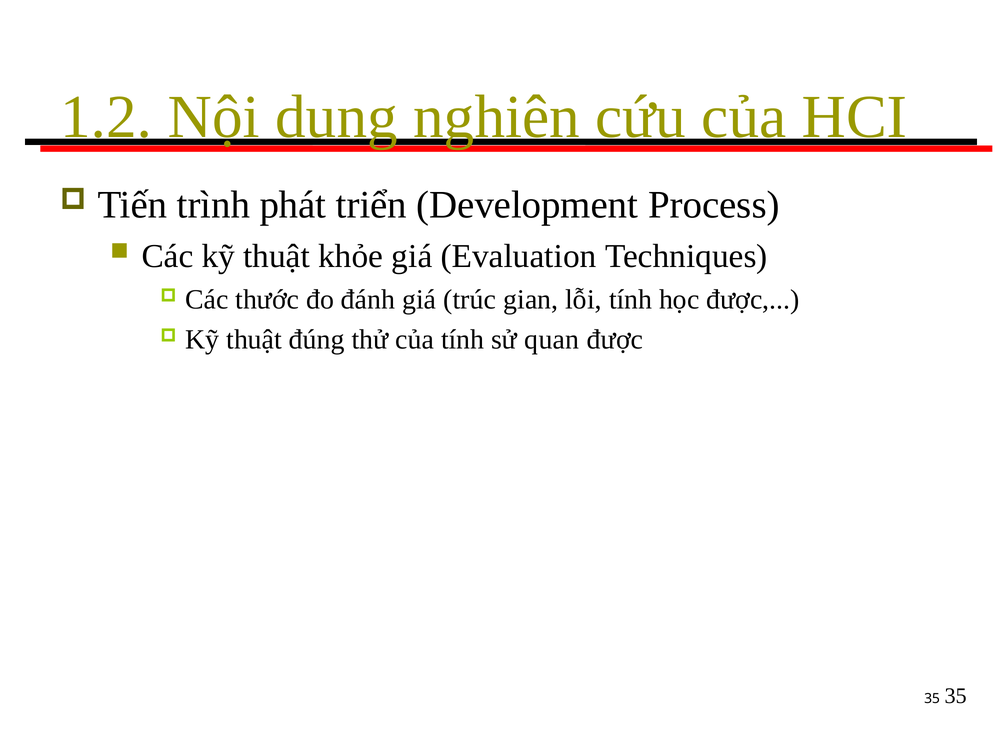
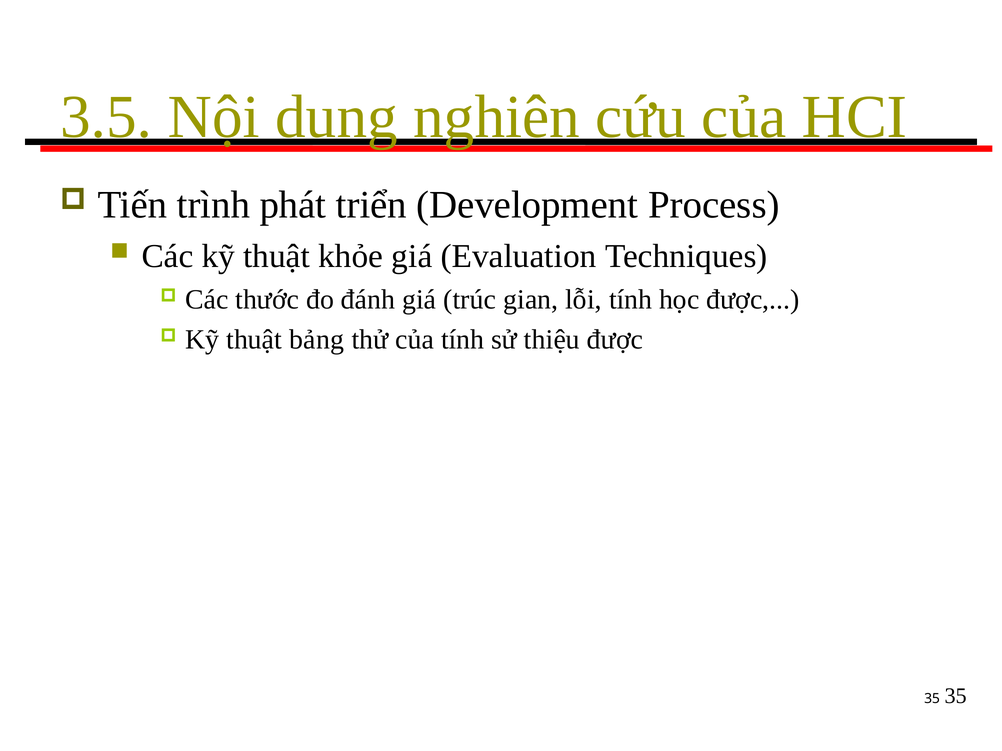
1.2: 1.2 -> 3.5 (106, 117)
đúng: đúng -> bảng (317, 340)
quan: quan -> thiệu (552, 340)
